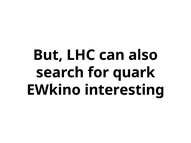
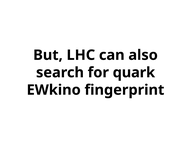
interesting: interesting -> fingerprint (124, 90)
